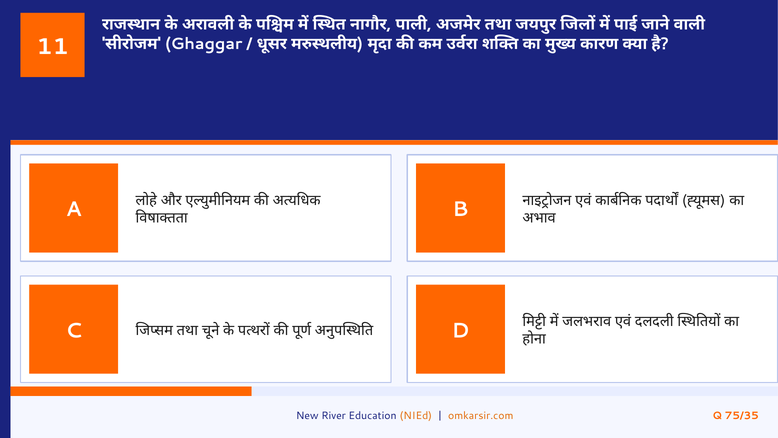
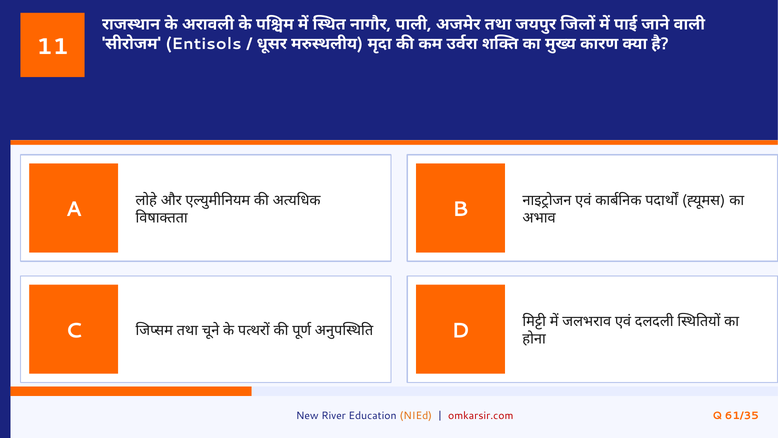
Ghaggar: Ghaggar -> Entisols (204, 44)
omkarsir.com colour: orange -> red (481, 416)
75/35: 75/35 -> 61/35 (742, 416)
